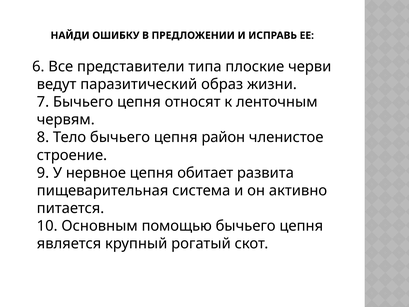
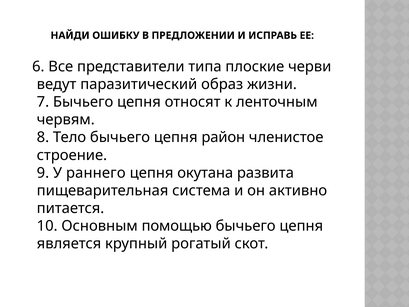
нервное: нервное -> раннего (96, 173)
обитает: обитает -> окутана (205, 173)
